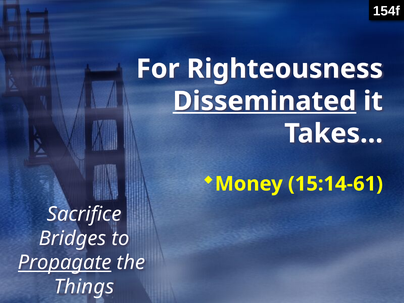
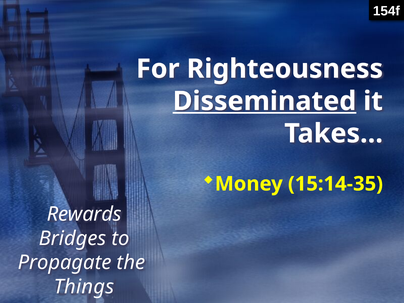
15:14-61: 15:14-61 -> 15:14-35 (335, 184)
Sacrifice: Sacrifice -> Rewards (84, 214)
Propagate underline: present -> none (65, 263)
